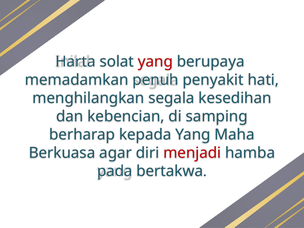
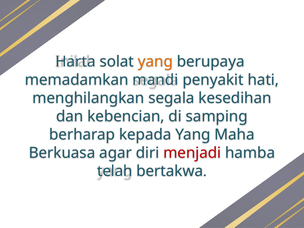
yang colour: red -> orange (155, 62)
penuh: penuh -> mandi (155, 80)
pada: pada -> telah (115, 171)
